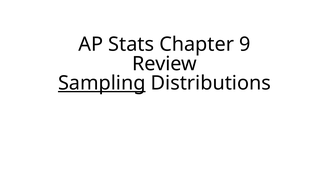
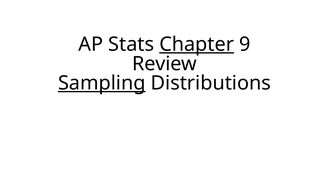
Chapter underline: none -> present (197, 44)
